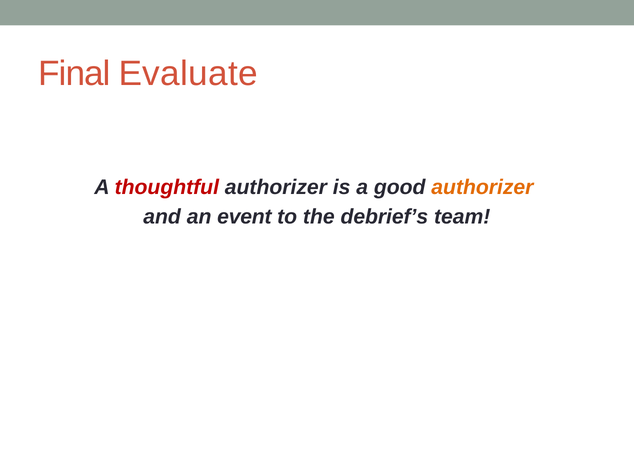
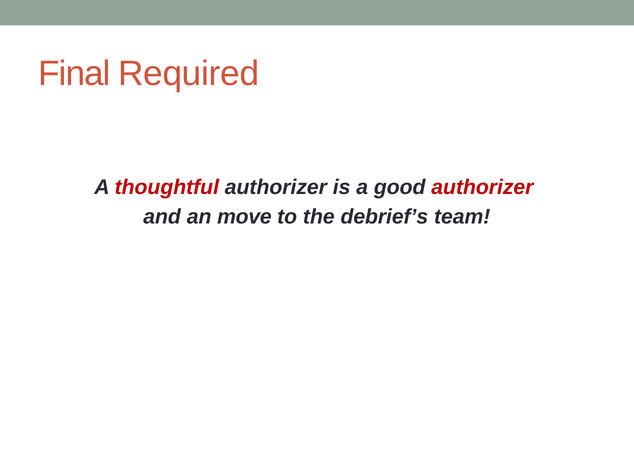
Evaluate: Evaluate -> Required (189, 74)
authorizer colour: orange -> red (482, 187)
event: event -> move (244, 217)
